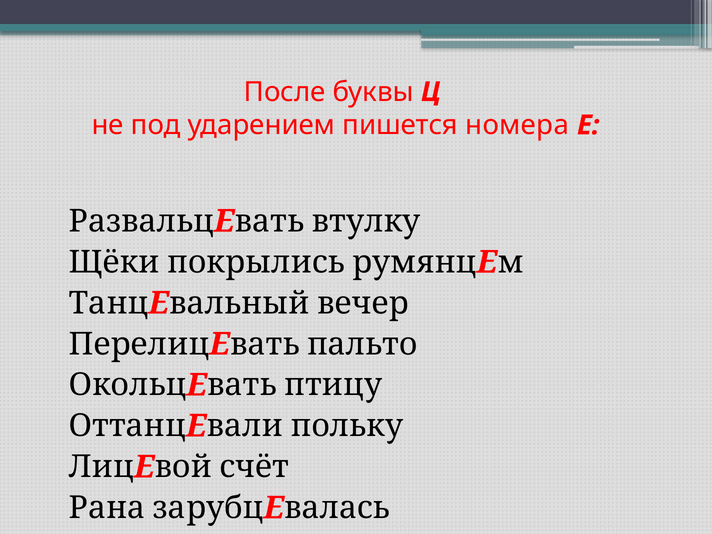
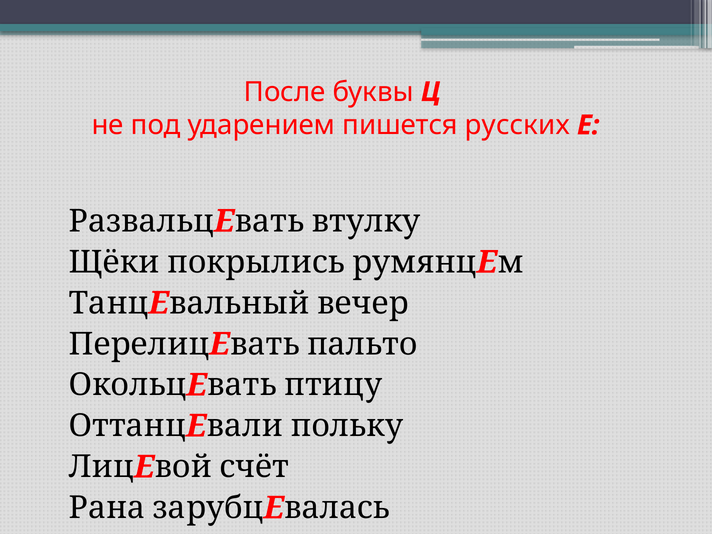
номера: номера -> русских (517, 125)
